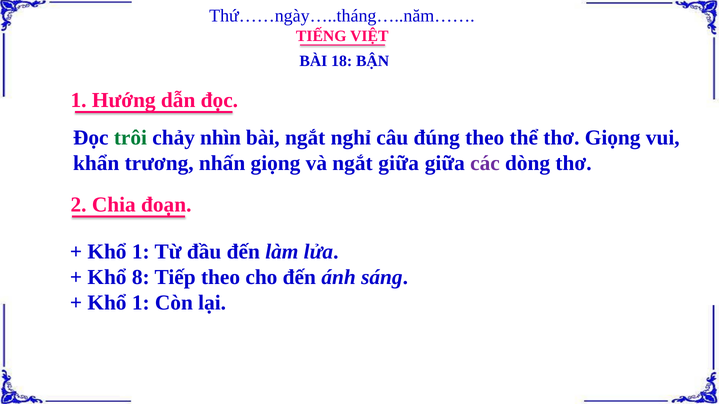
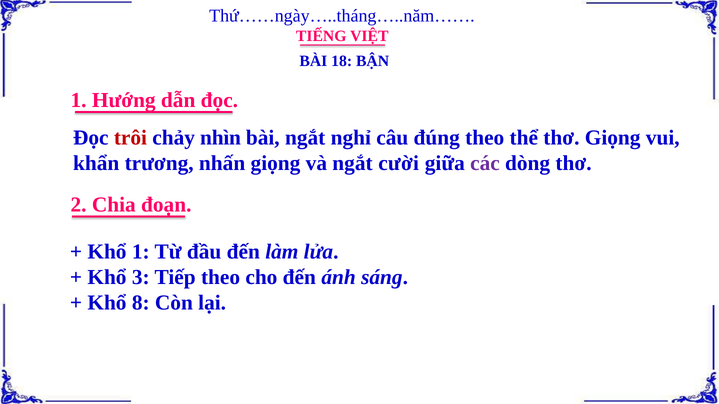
trôi colour: green -> red (130, 138)
ngắt giữa: giữa -> cười (399, 163)
8: 8 -> 3 (141, 277)
1: 1 -> 8 (141, 303)
